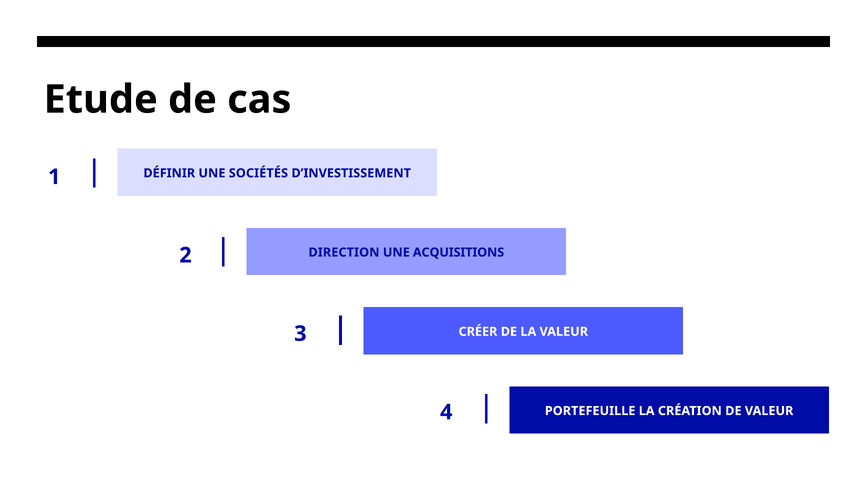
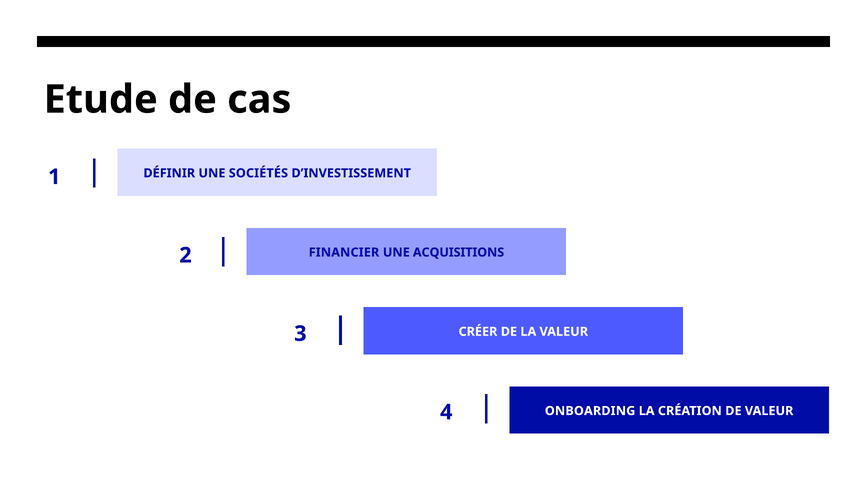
DIRECTION: DIRECTION -> FINANCIER (344, 252)
PORTEFEUILLE: PORTEFEUILLE -> ONBOARDING (590, 411)
